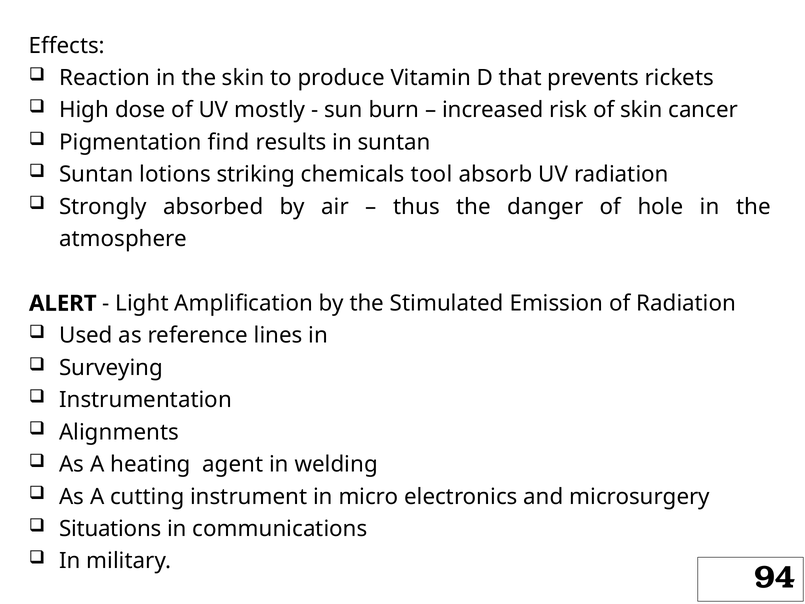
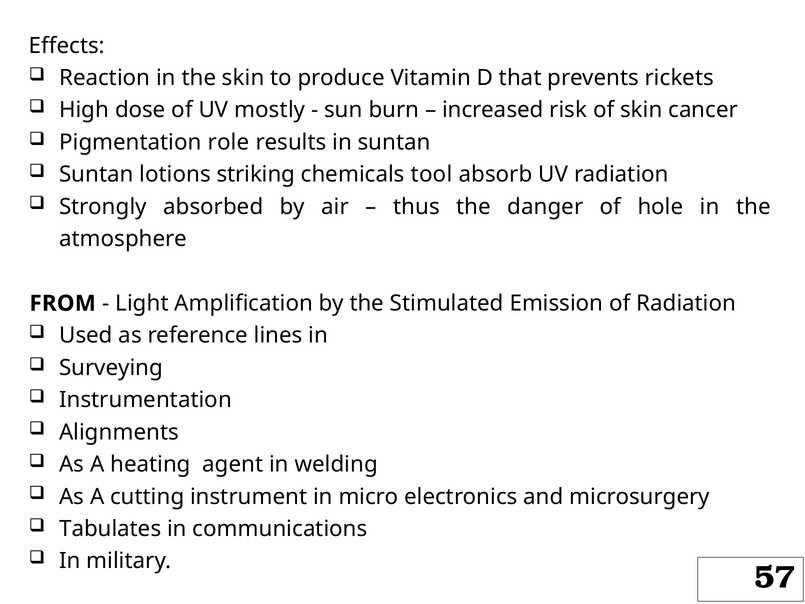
find: find -> role (229, 142)
ALERT: ALERT -> FROM (63, 303)
Situations: Situations -> Tabulates (110, 529)
94: 94 -> 57 (775, 577)
